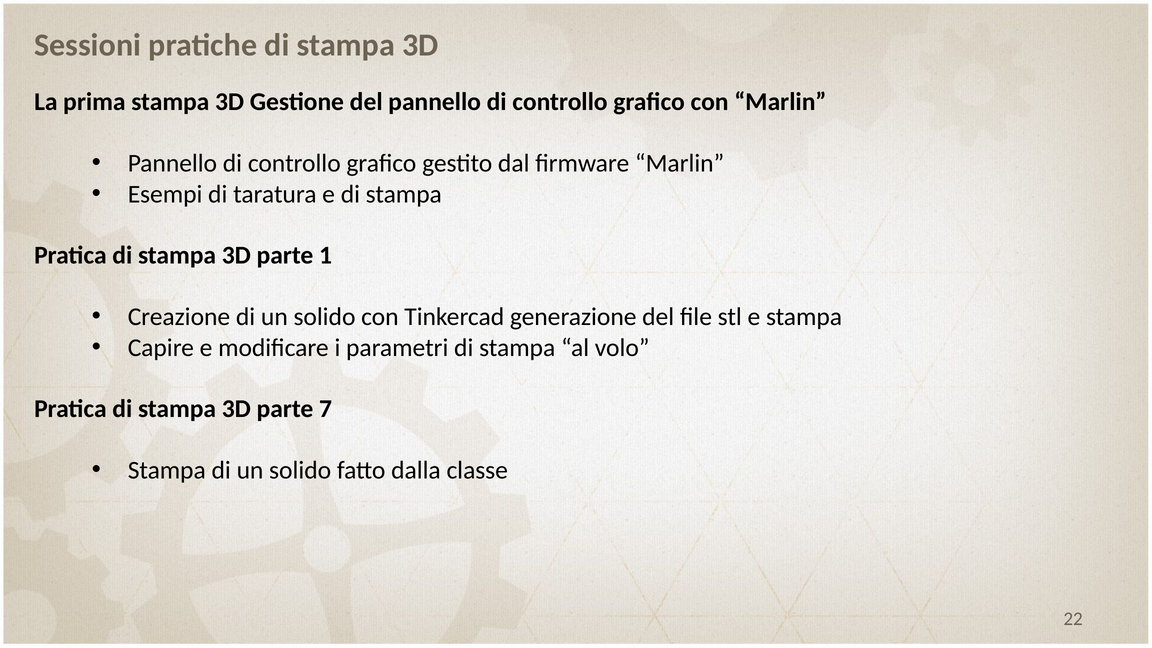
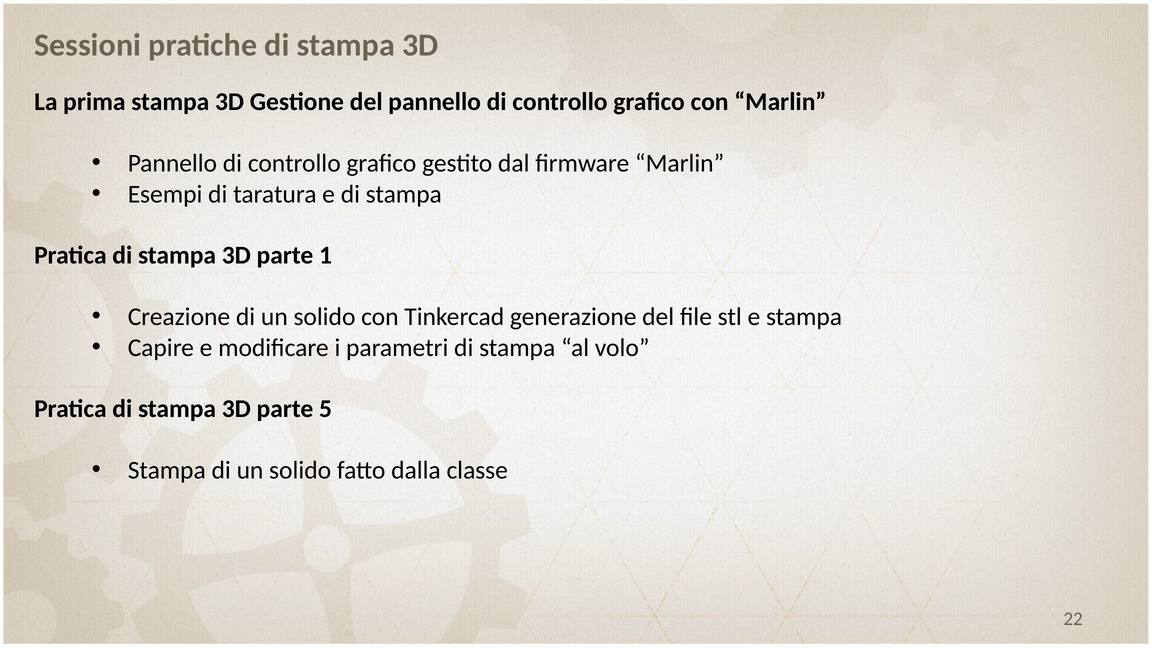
7: 7 -> 5 (326, 409)
